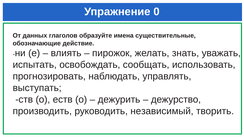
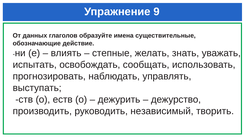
0: 0 -> 9 (157, 12)
пирожок: пирожок -> степные (112, 53)
